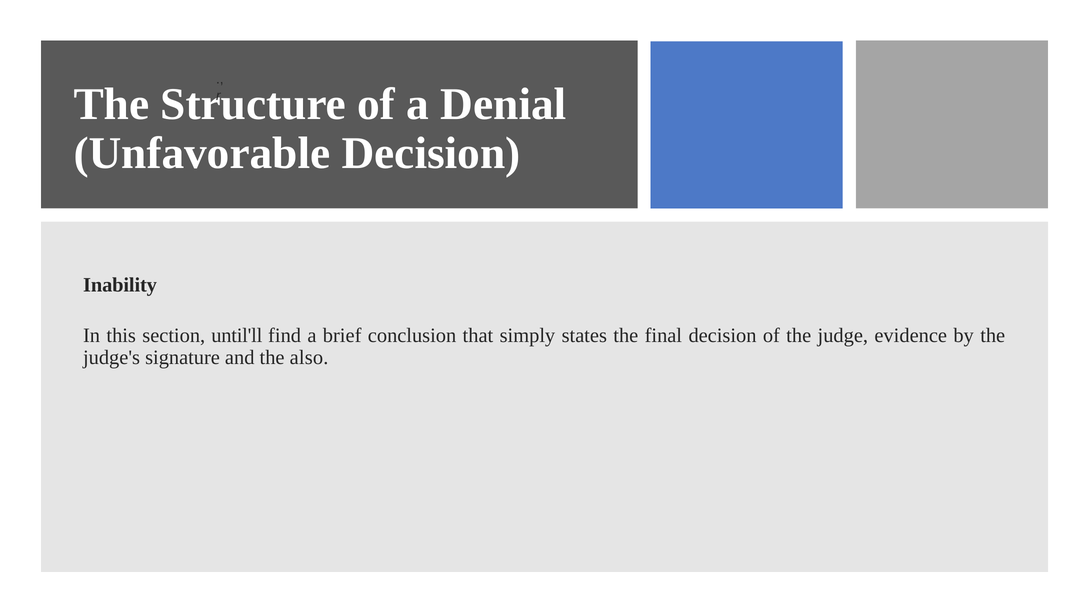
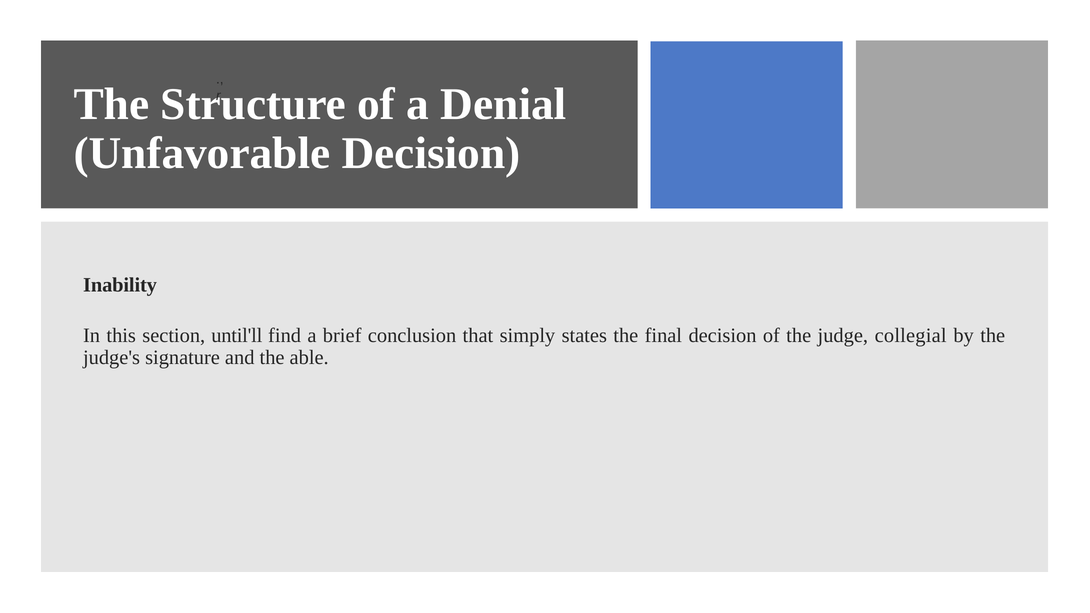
evidence: evidence -> collegial (911, 335)
also: also -> able (309, 358)
